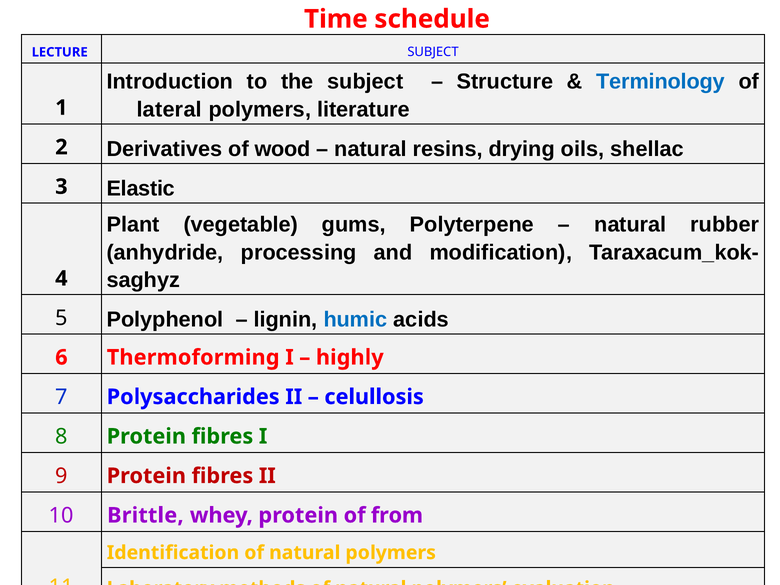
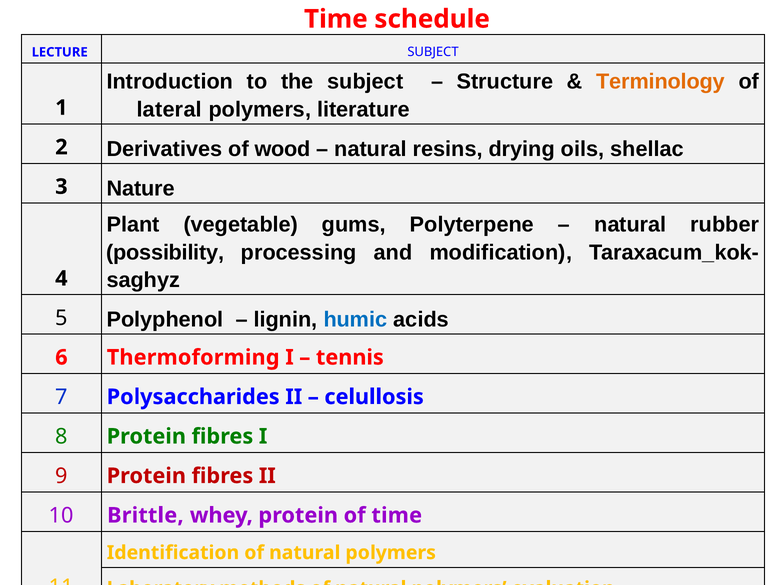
Terminology colour: blue -> orange (661, 82)
Elastic: Elastic -> Nature (141, 188)
anhydride: anhydride -> possibility (165, 252)
highly: highly -> tennis (350, 357)
of from: from -> time (397, 515)
